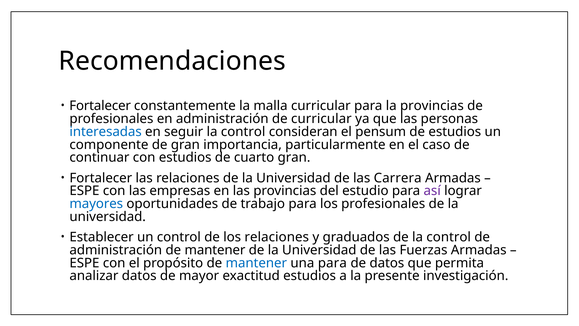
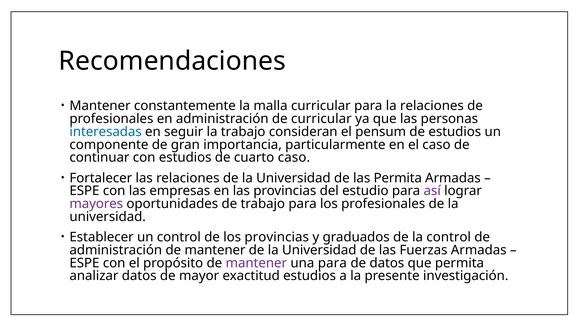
Fortalecer: Fortalecer -> Mantener (100, 106)
la provincias: provincias -> relaciones (432, 106)
seguir la control: control -> trabajo (243, 132)
cuarto gran: gran -> caso (294, 157)
las Carrera: Carrera -> Permita (398, 178)
mayores colour: blue -> purple (96, 204)
los relaciones: relaciones -> provincias (277, 237)
mantener colour: blue -> purple (256, 263)
